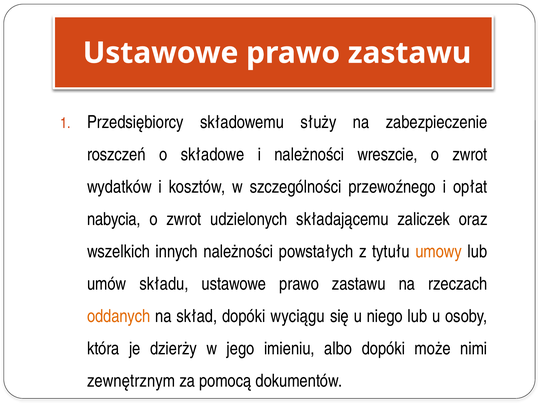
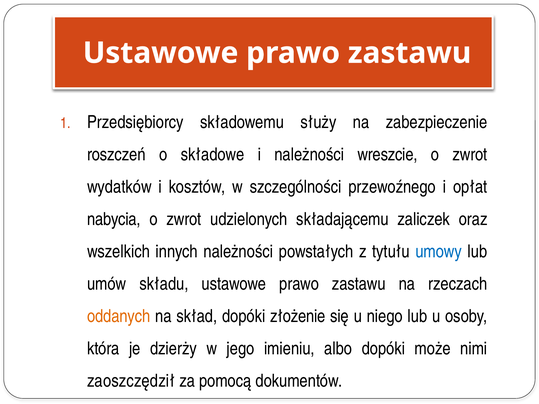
umowy colour: orange -> blue (439, 252)
wyciągu: wyciągu -> złożenie (298, 316)
zewnętrznym: zewnętrznym -> zaoszczędził (131, 381)
